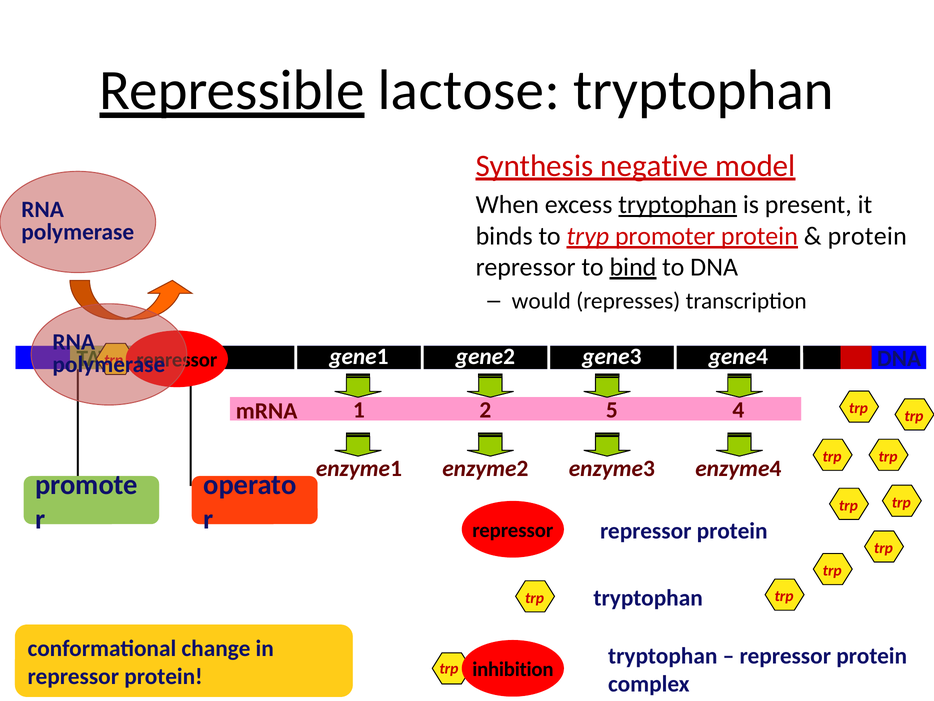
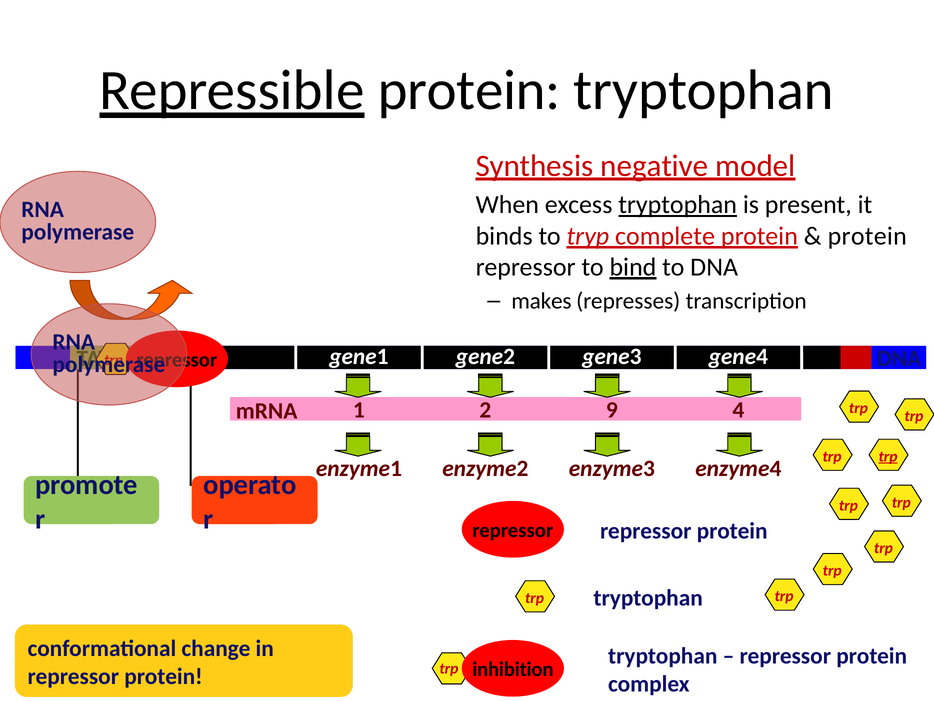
lactose: lactose -> protein (469, 90)
promoter: promoter -> complete (665, 236)
would: would -> makes (541, 301)
5: 5 -> 9 (612, 410)
trp underline: none -> present (888, 456)
